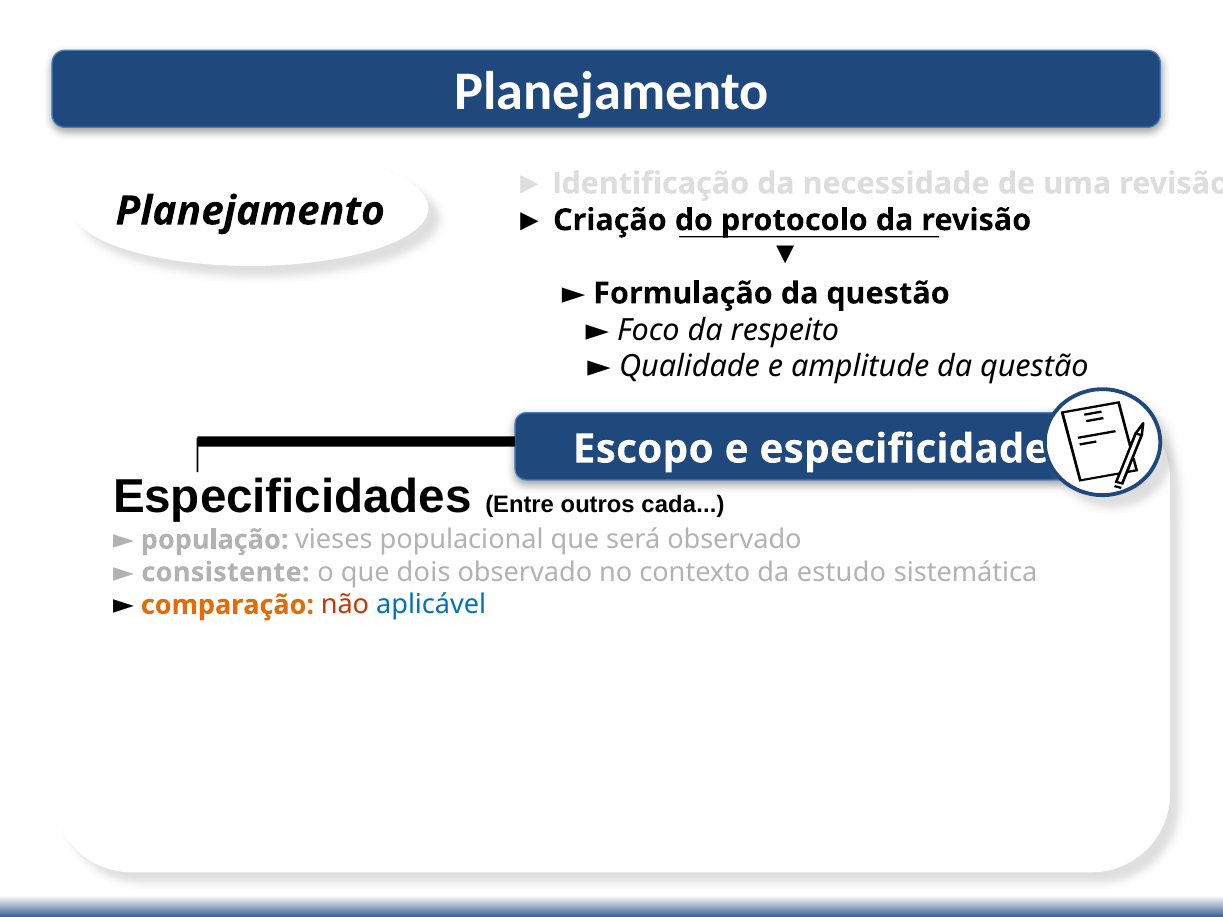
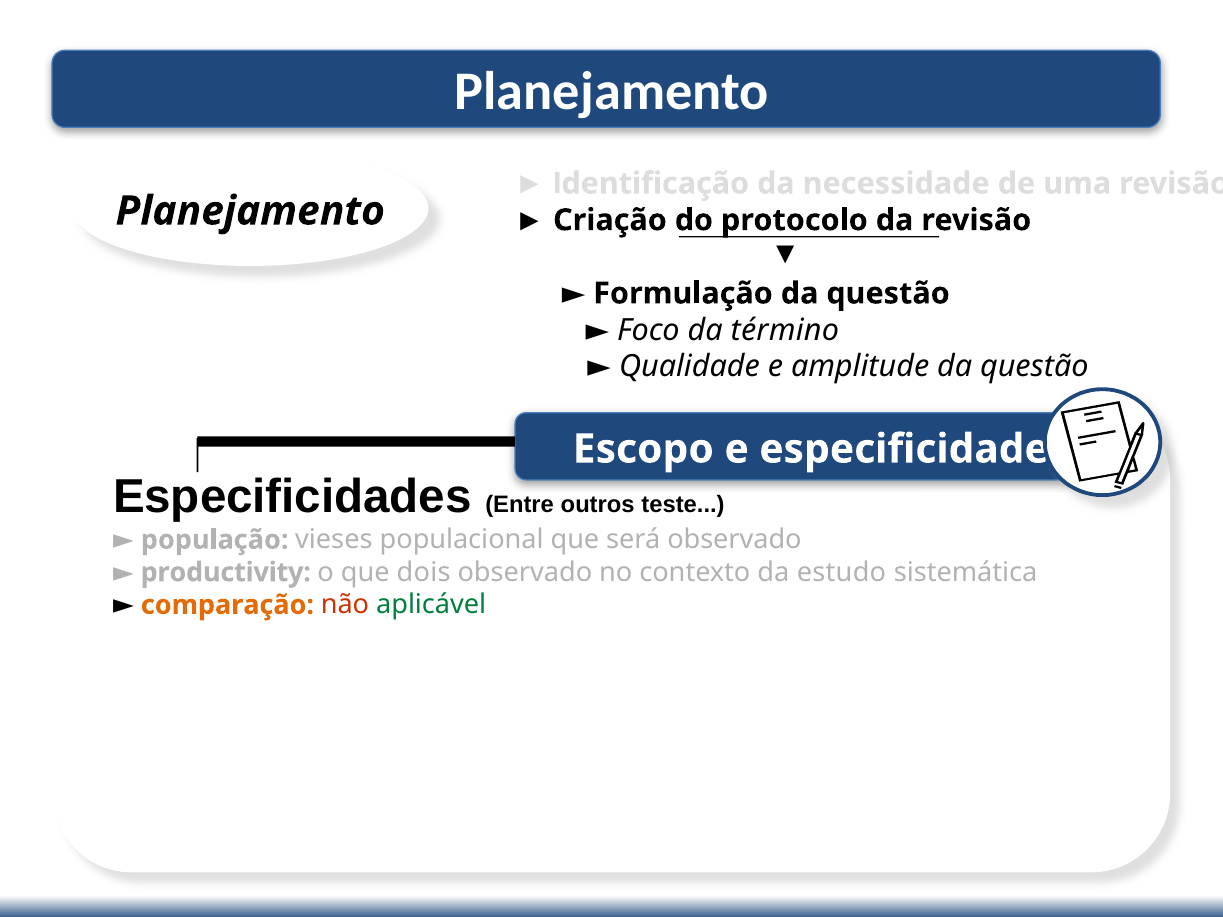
respeito: respeito -> término (785, 330)
cada: cada -> teste (683, 504)
consistente: consistente -> productivity (226, 572)
aplicável colour: blue -> green (431, 605)
